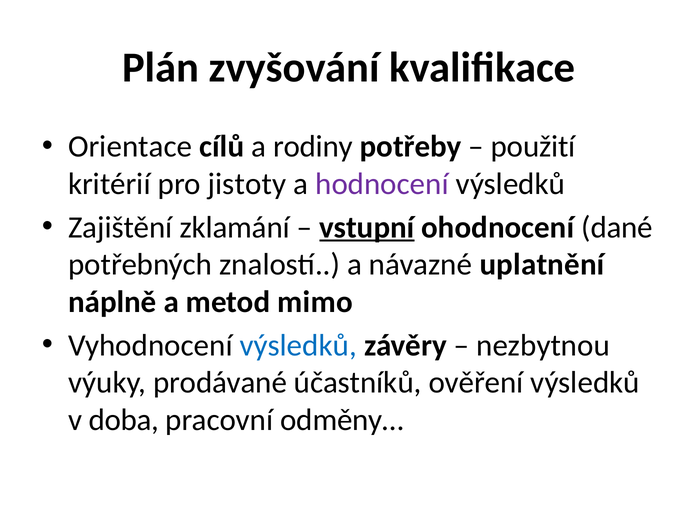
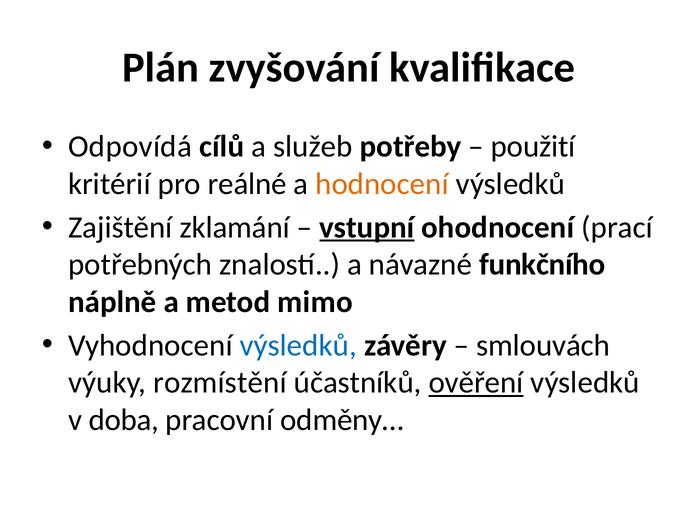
Orientace: Orientace -> Odpovídá (130, 146)
rodiny: rodiny -> služeb (313, 146)
jistoty: jistoty -> reálné (247, 184)
hodnocení colour: purple -> orange (382, 184)
dané: dané -> prací (617, 227)
uplatnění: uplatnění -> funkčního (542, 264)
nezbytnou: nezbytnou -> smlouvách (543, 345)
prodávané: prodávané -> rozmístění (220, 382)
ověření underline: none -> present (476, 382)
